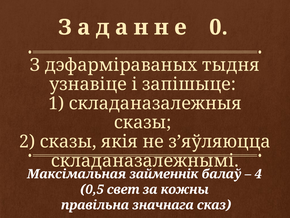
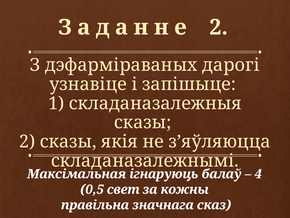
е 0: 0 -> 2 (219, 27)
тыдня: тыдня -> дарогі (231, 65)
займеннік: займеннік -> ігнаруюць (164, 174)
